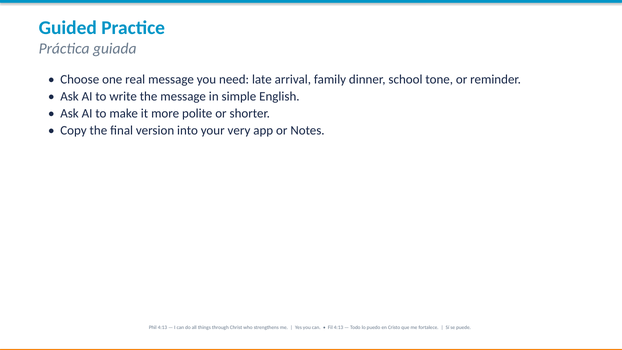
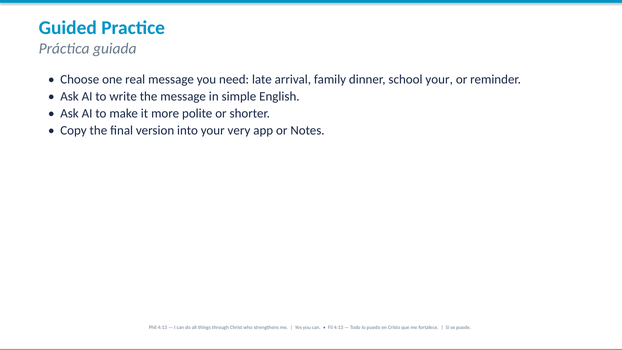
school tone: tone -> your (439, 80)
